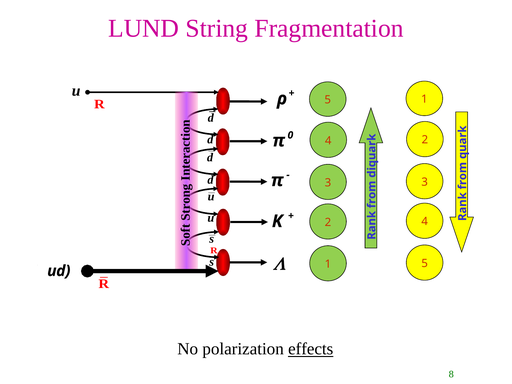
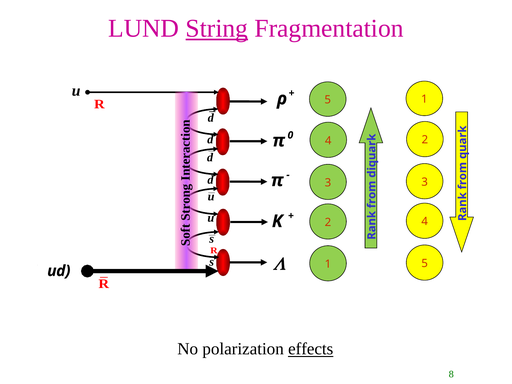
String underline: none -> present (217, 28)
